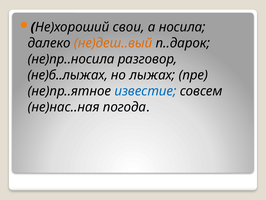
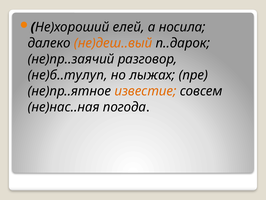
свои: свои -> елей (129, 27)
не)пр..носила: не)пр..носила -> не)пр..заячий (71, 59)
не)б..лыжах: не)б..лыжах -> не)б..тулуп (68, 75)
известие colour: blue -> orange (145, 91)
